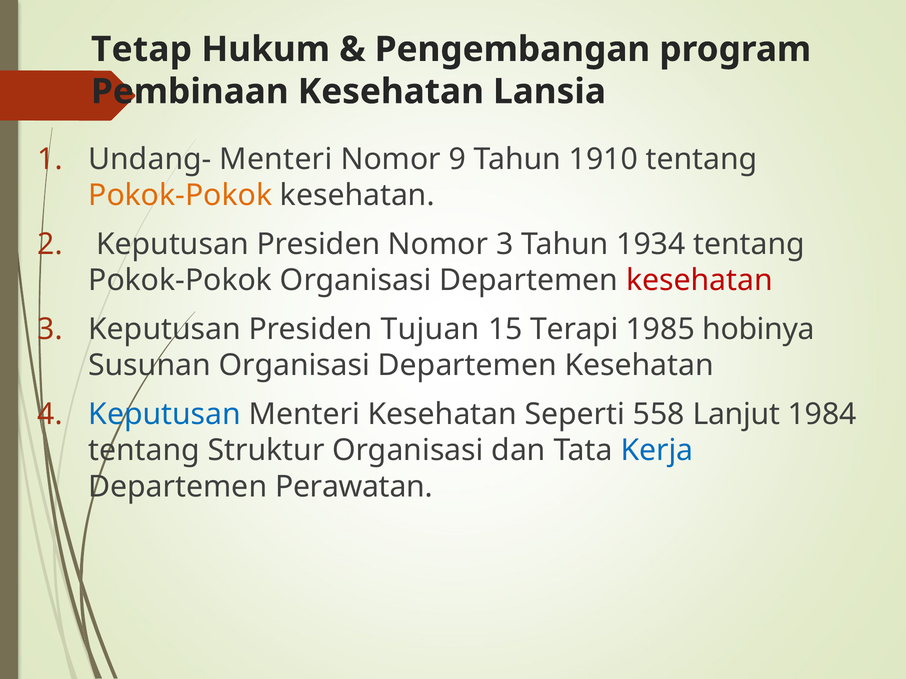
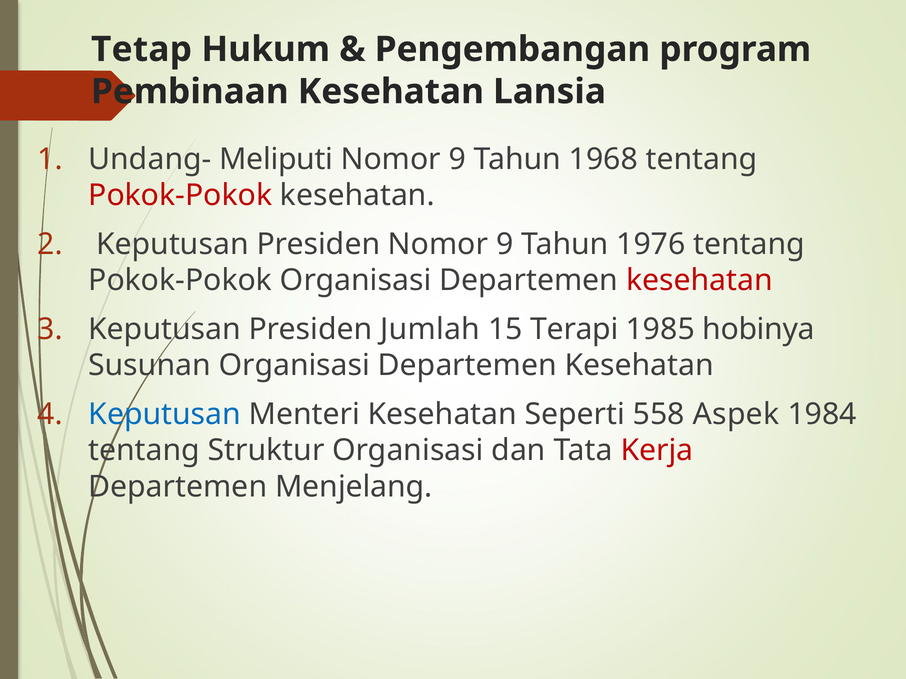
Undang- Menteri: Menteri -> Meliputi (276, 159)
1910: 1910 -> 1968 (603, 159)
Pokok-Pokok colour: orange -> red (180, 195)
Presiden Nomor 3: 3 -> 9 (505, 244)
1934: 1934 -> 1976 (651, 244)
Tujuan: Tujuan -> Jumlah (430, 329)
Lanjut: Lanjut -> Aspek (736, 414)
Kerja colour: blue -> red (657, 451)
Perawatan: Perawatan -> Menjelang (354, 487)
